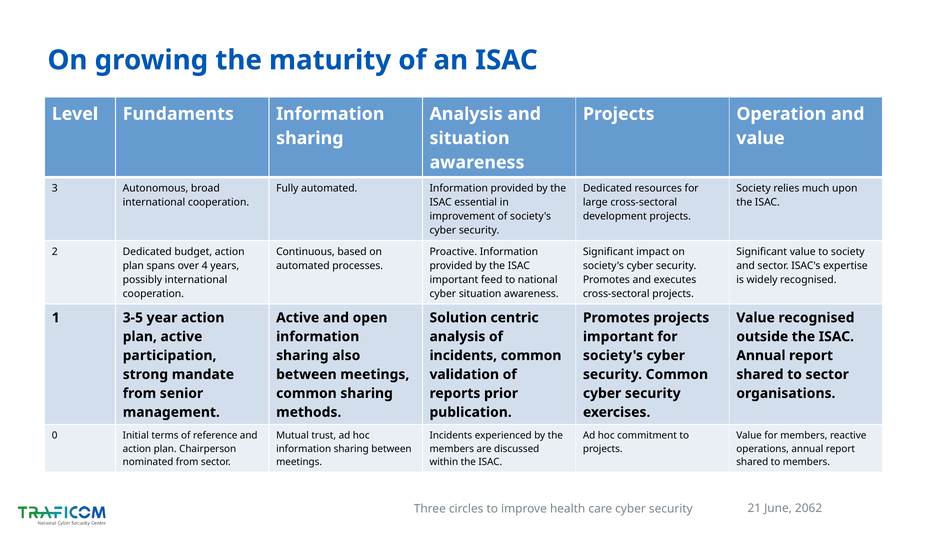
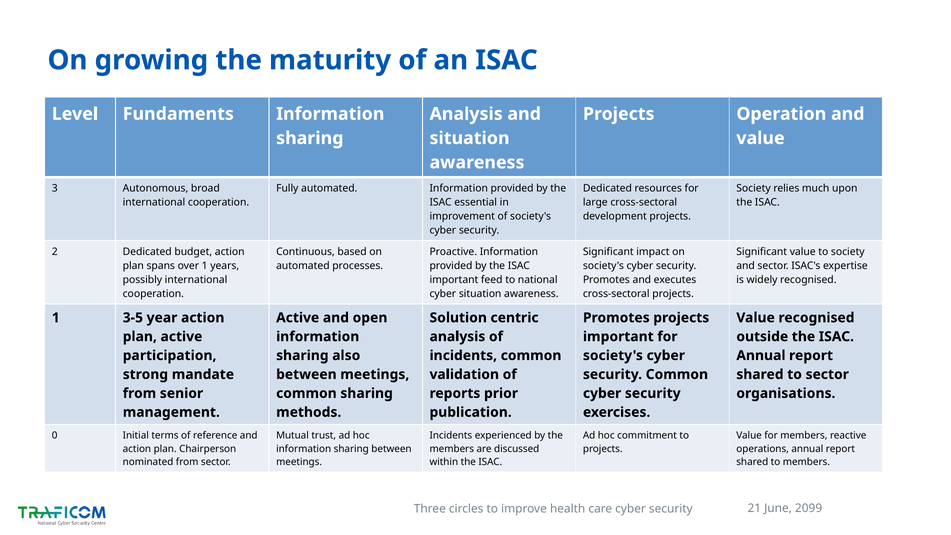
over 4: 4 -> 1 (205, 266)
2062: 2062 -> 2099 (809, 508)
